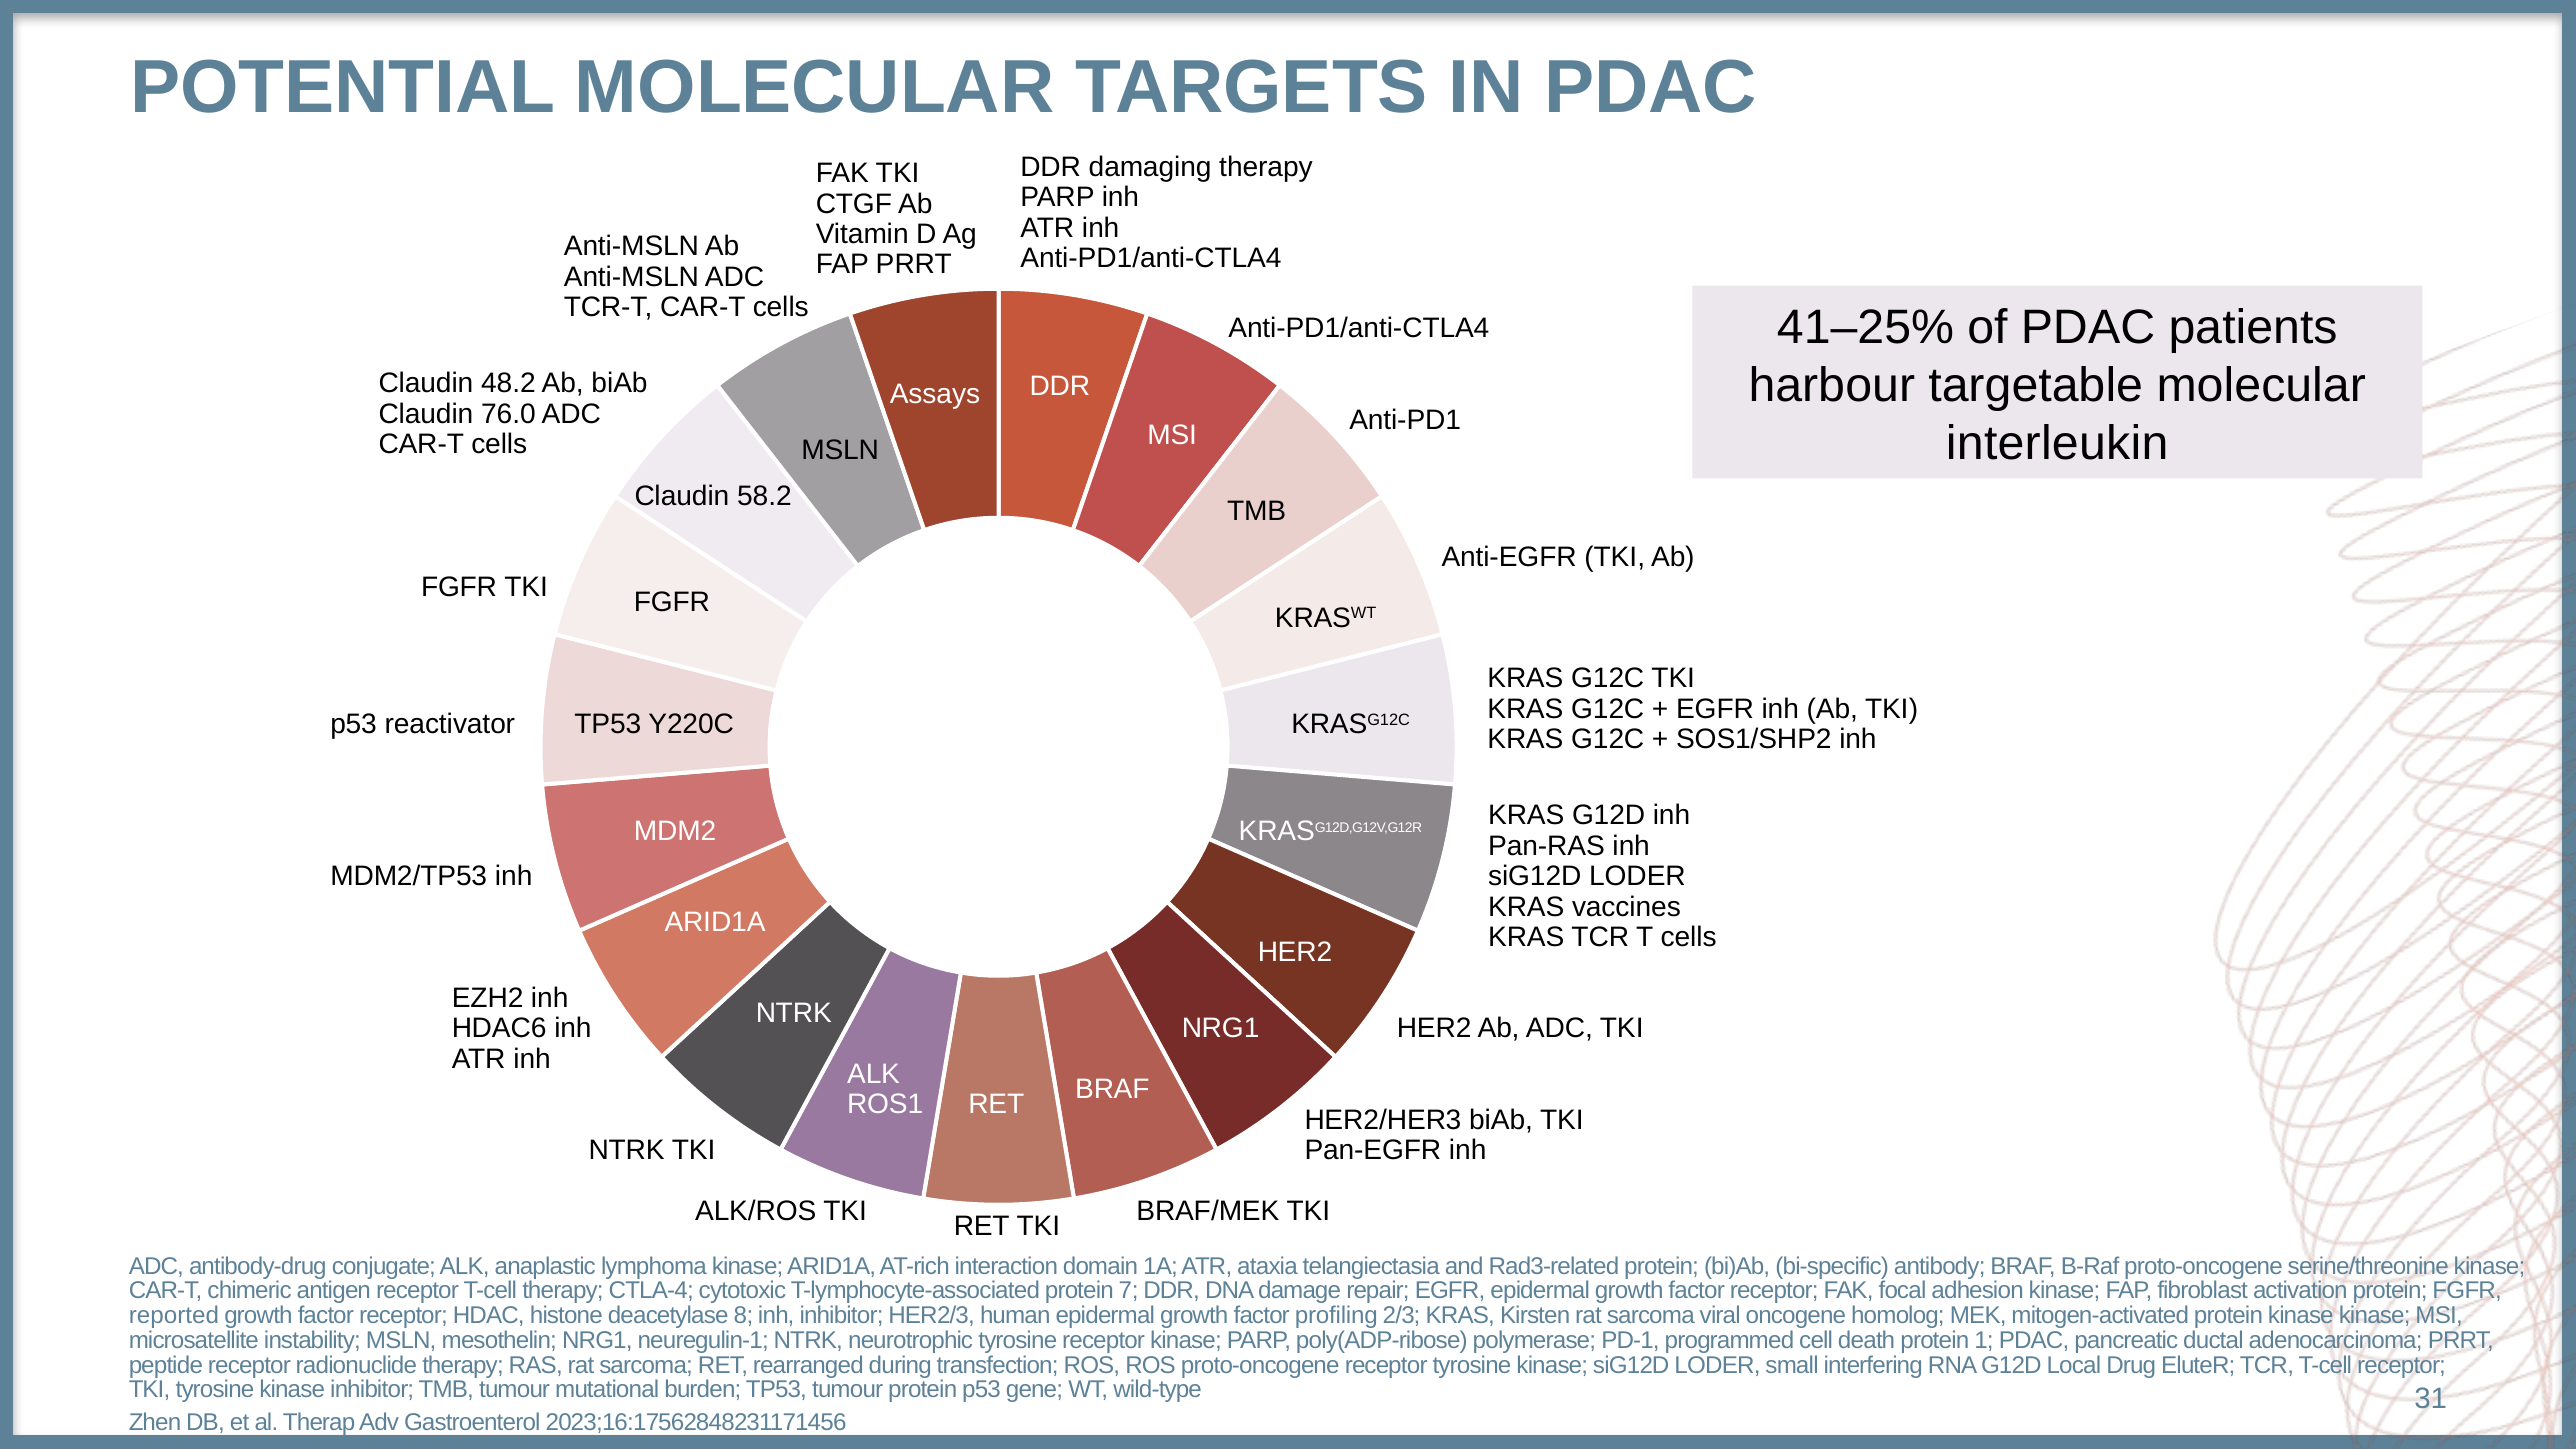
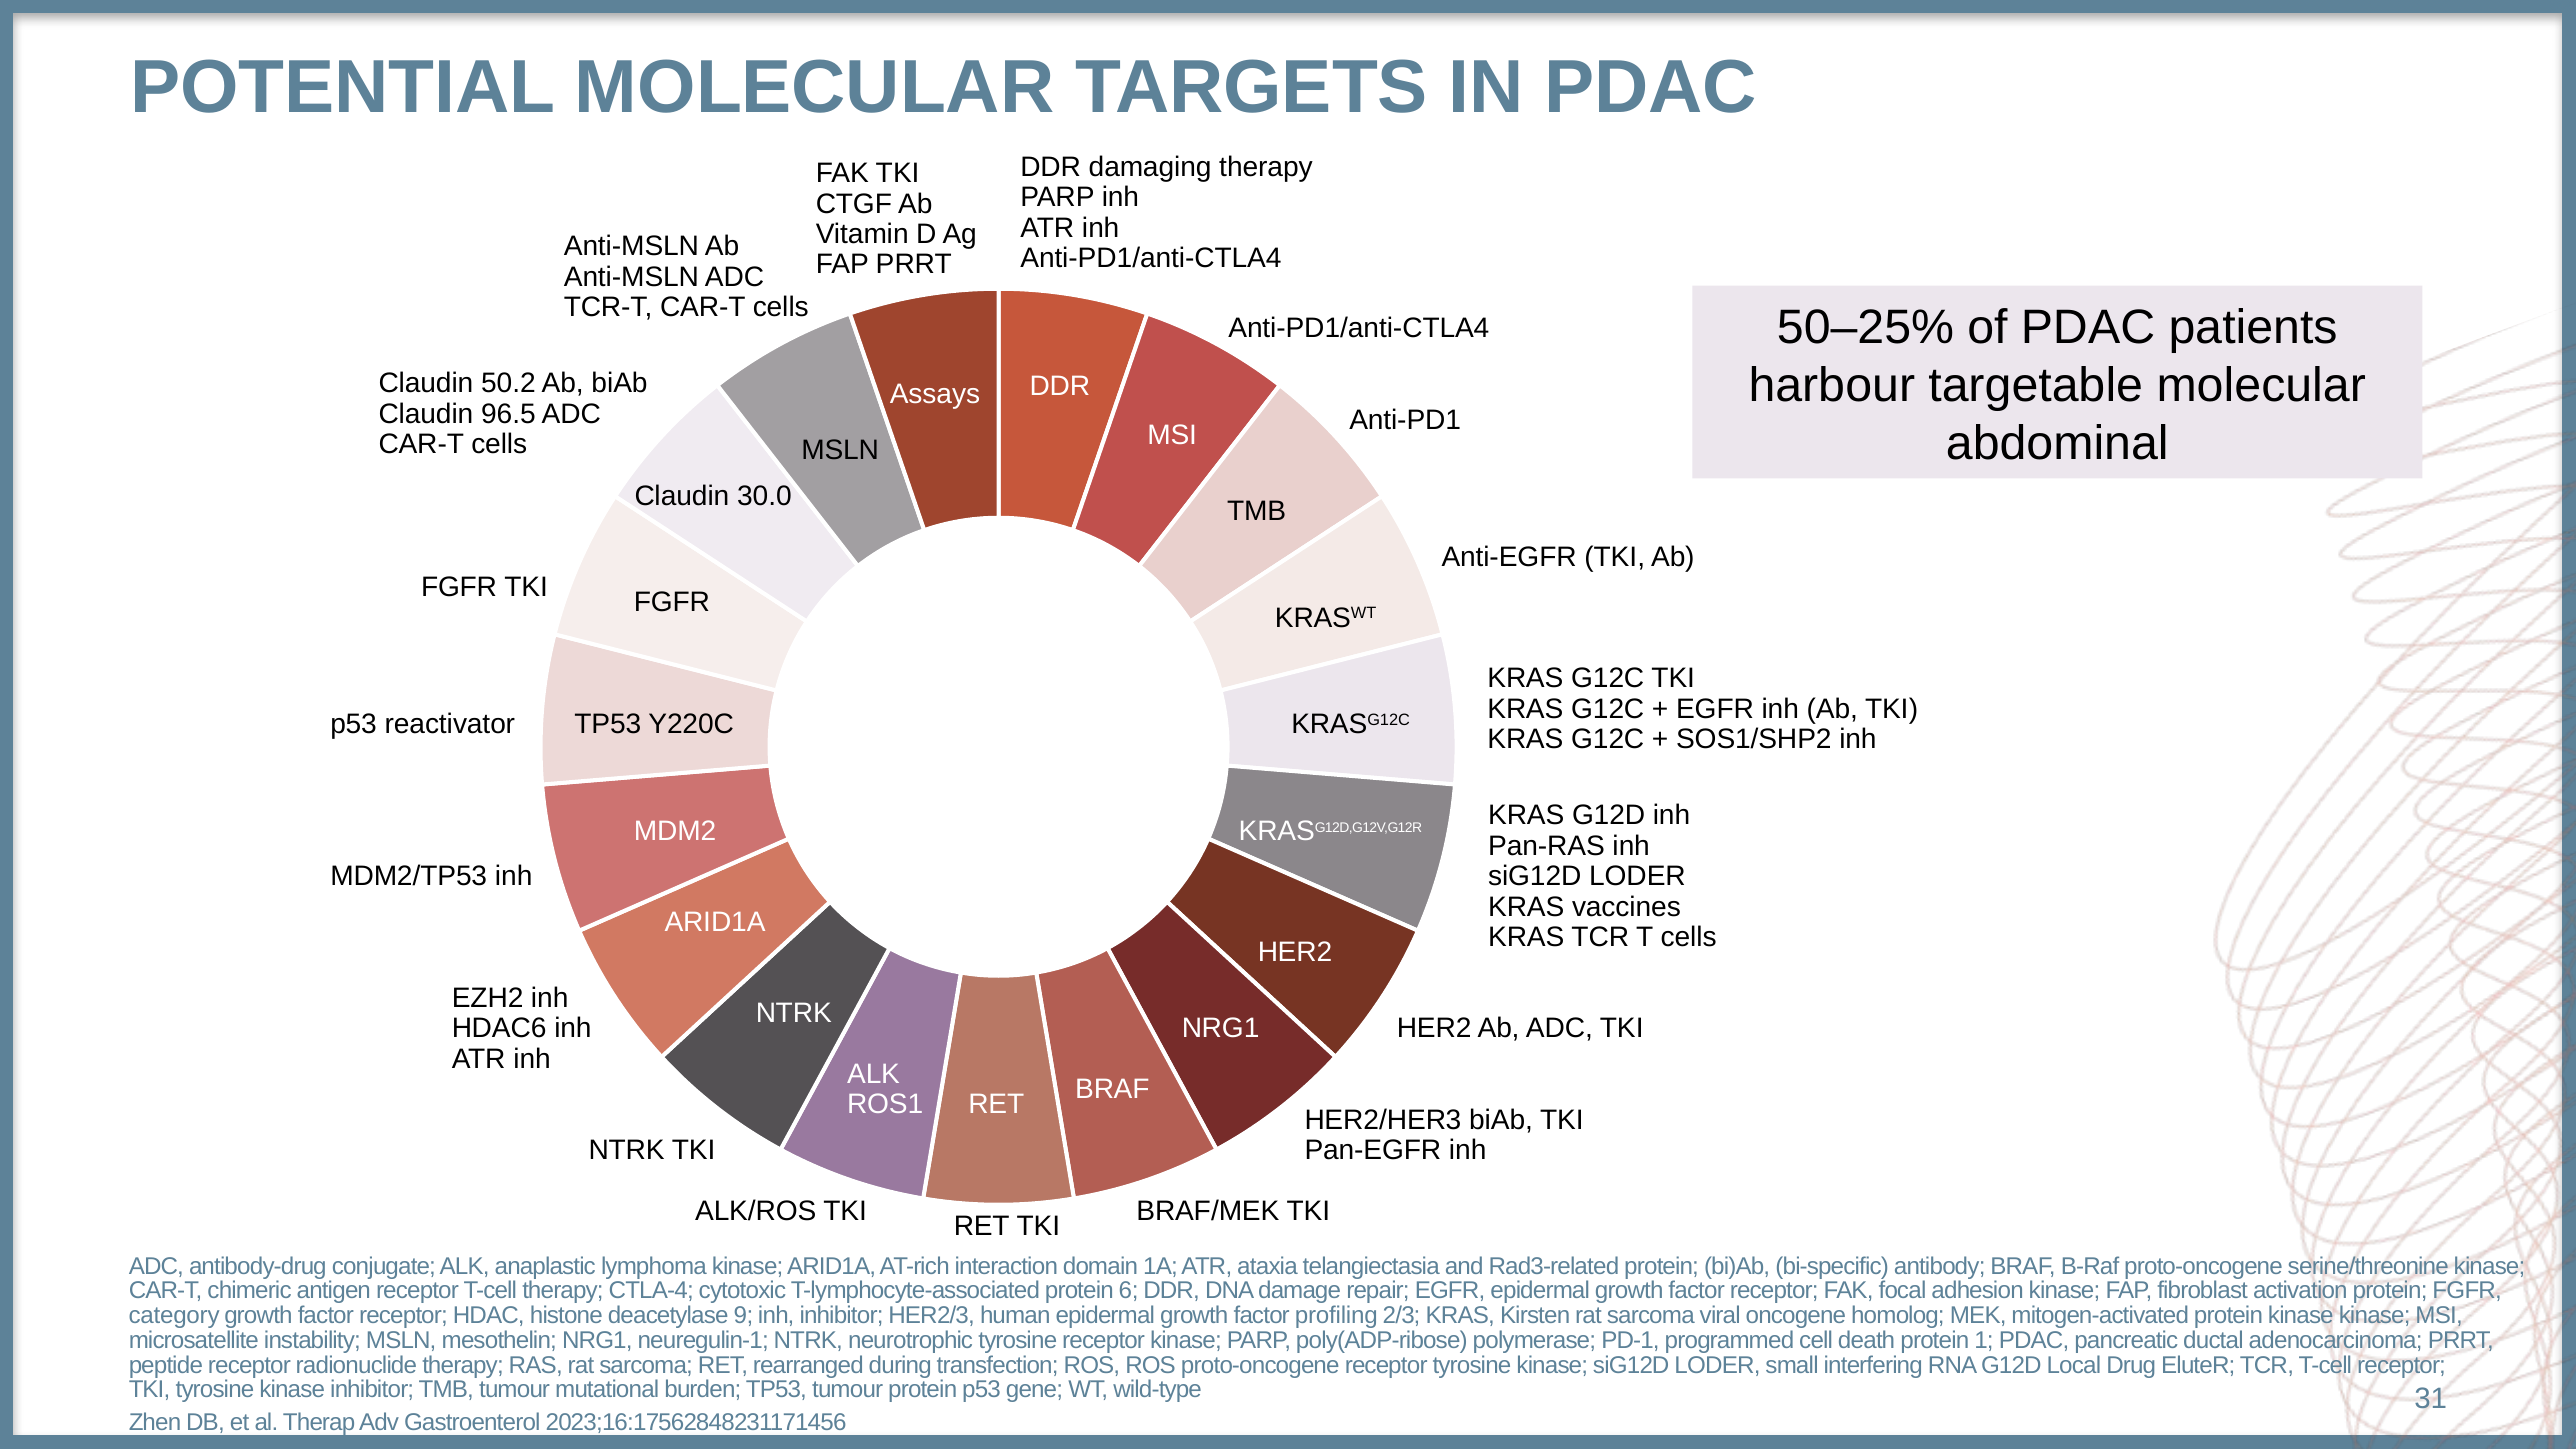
41–25%: 41–25% -> 50–25% (1866, 327)
48.2: 48.2 -> 50.2 (508, 383)
76.0: 76.0 -> 96.5 (508, 414)
interleukin: interleukin -> abdominal (2057, 443)
58.2: 58.2 -> 30.0 (764, 496)
7: 7 -> 6 (1129, 1291)
reported: reported -> category (174, 1316)
8: 8 -> 9 (743, 1316)
